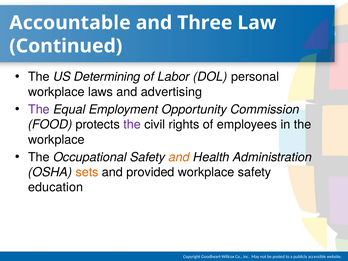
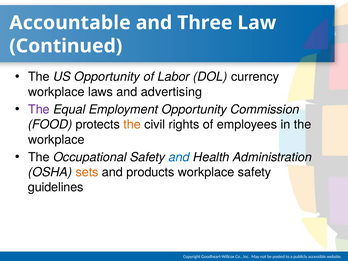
US Determining: Determining -> Opportunity (107, 77)
personal: personal -> currency (255, 77)
the colour: purple -> orange (132, 125)
and colour: orange -> blue (179, 157)
provided: provided -> products (150, 172)
education: education -> guidelines (56, 187)
